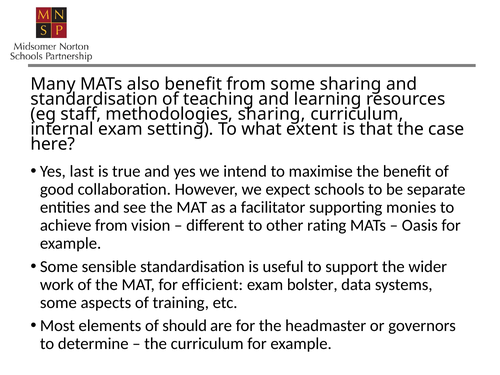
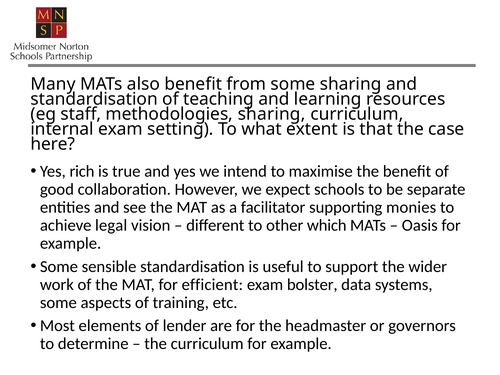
last: last -> rich (82, 171)
achieve from: from -> legal (111, 225)
rating: rating -> which (327, 225)
should: should -> lender (185, 326)
